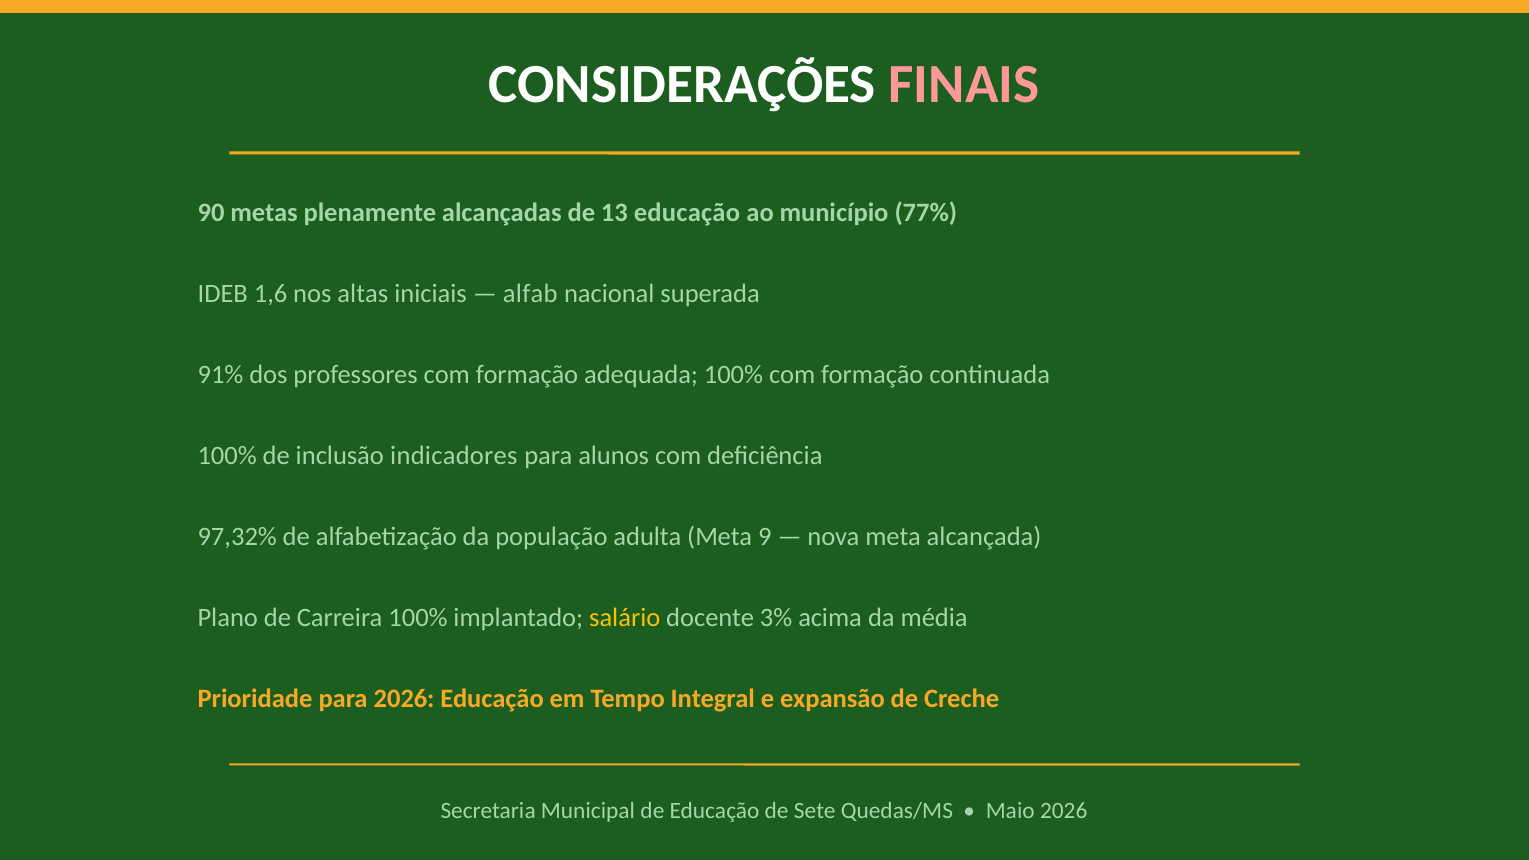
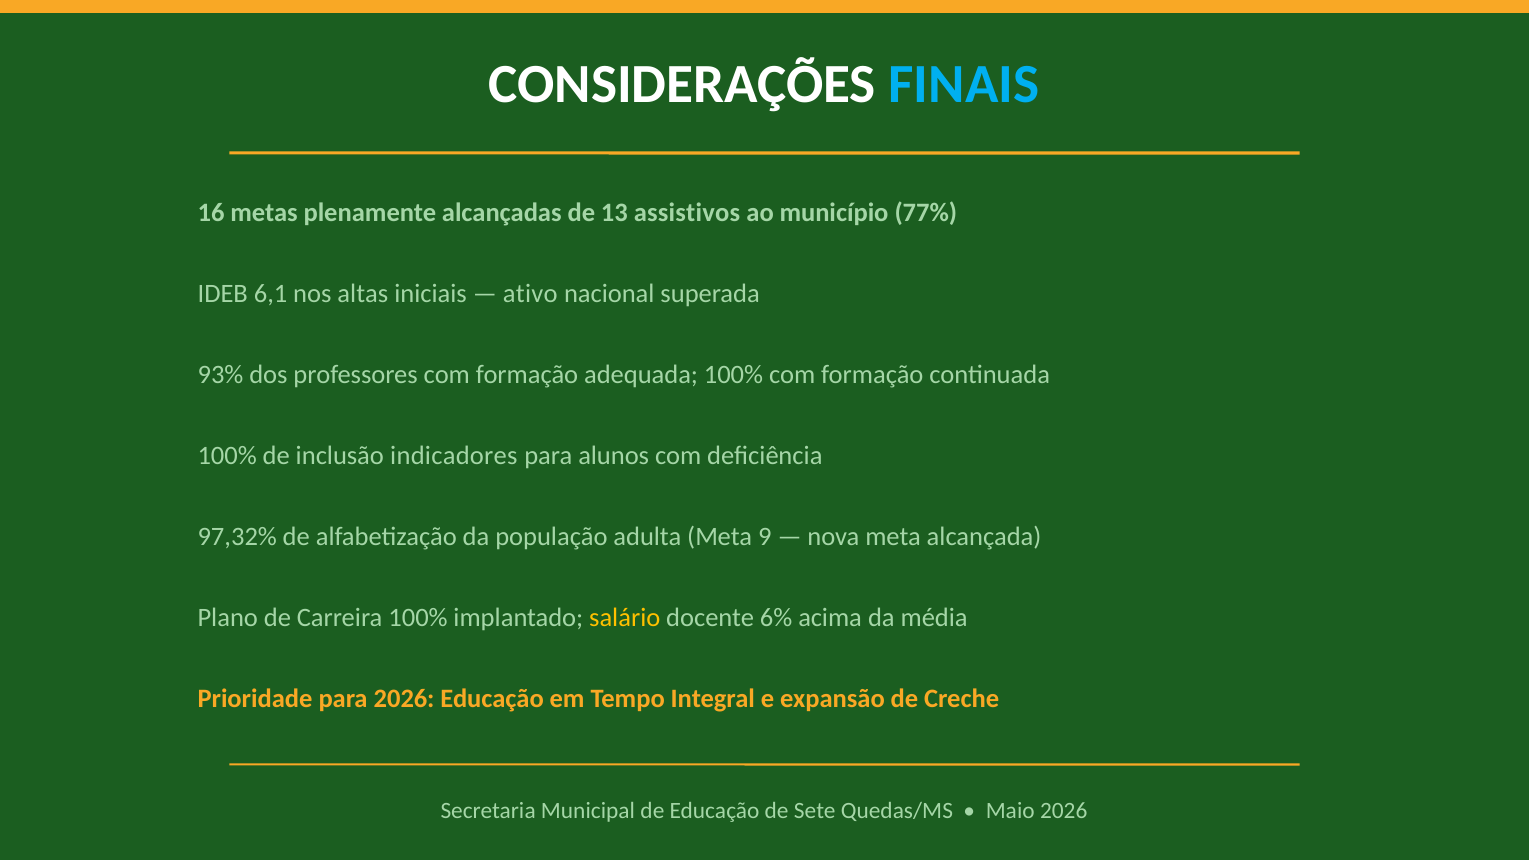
FINAIS colour: pink -> light blue (964, 84)
90: 90 -> 16 (211, 213)
13 educação: educação -> assistivos (687, 213)
1,6: 1,6 -> 6,1 (271, 294)
alfab: alfab -> ativo (530, 294)
91%: 91% -> 93% (221, 375)
3%: 3% -> 6% (776, 618)
